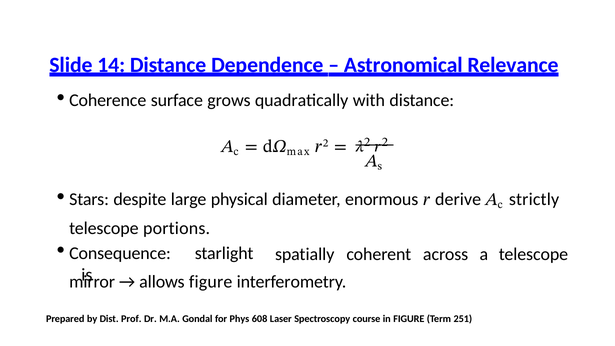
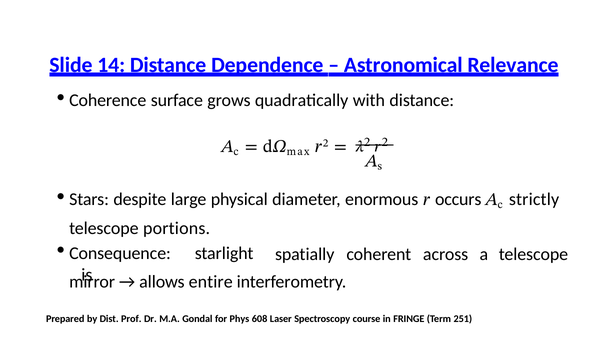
derive: derive -> occurs (458, 199)
allows figure: figure -> entire (211, 282)
in FIGURE: FIGURE -> FRINGE (409, 319)
